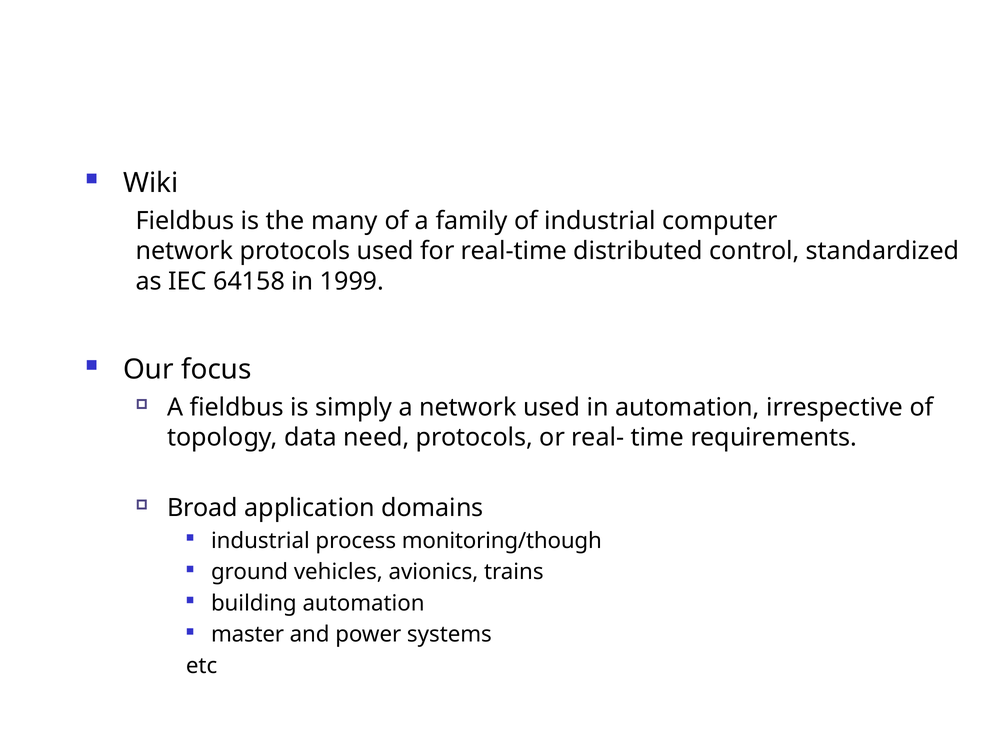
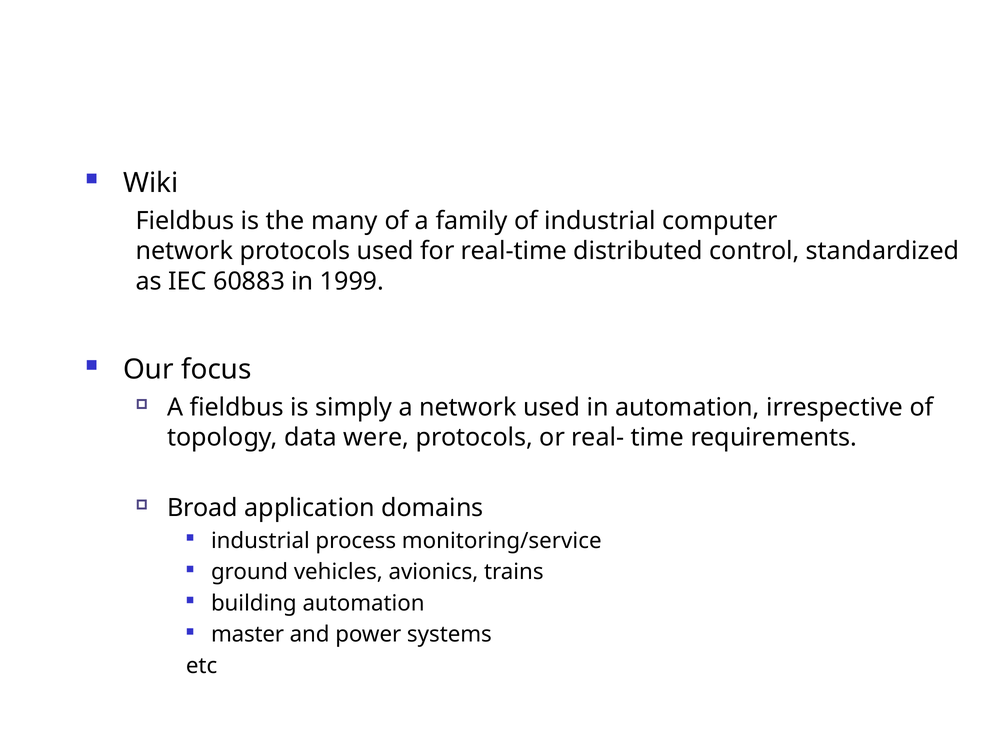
64158: 64158 -> 60883 (249, 281)
need: need -> were (376, 438)
monitoring/though: monitoring/though -> monitoring/service (502, 541)
